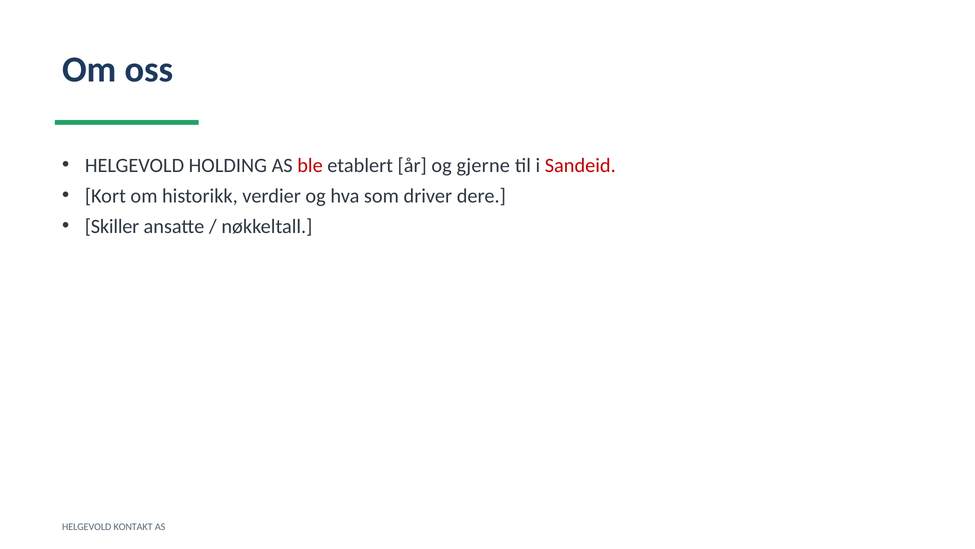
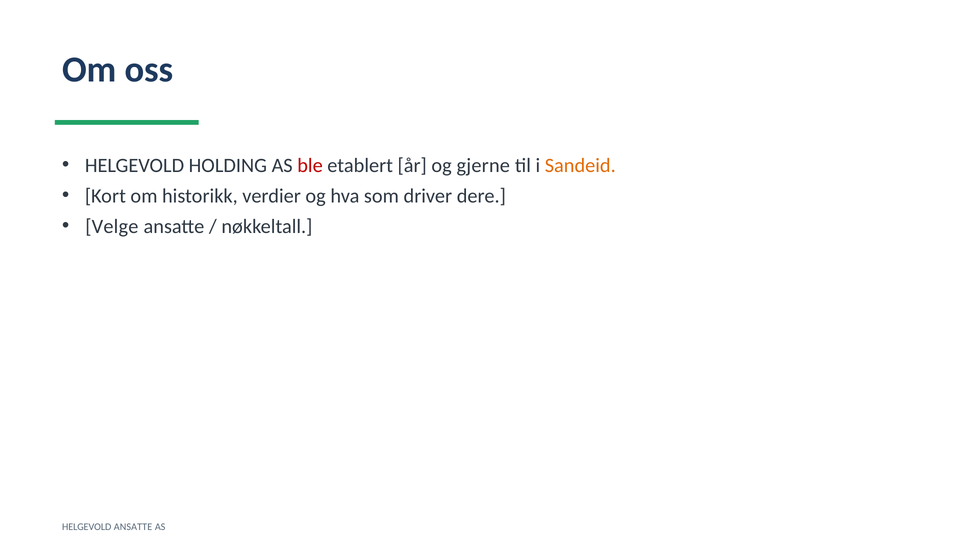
Sandeid colour: red -> orange (580, 165)
Skiller: Skiller -> Velge (112, 226)
HELGEVOLD KONTAKT: KONTAKT -> ANSATTE (133, 526)
